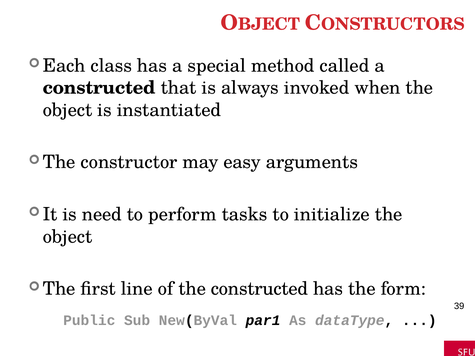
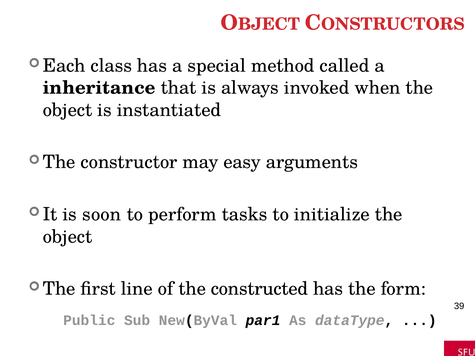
constructed: constructed -> inheritance (99, 88)
need: need -> soon (102, 215)
